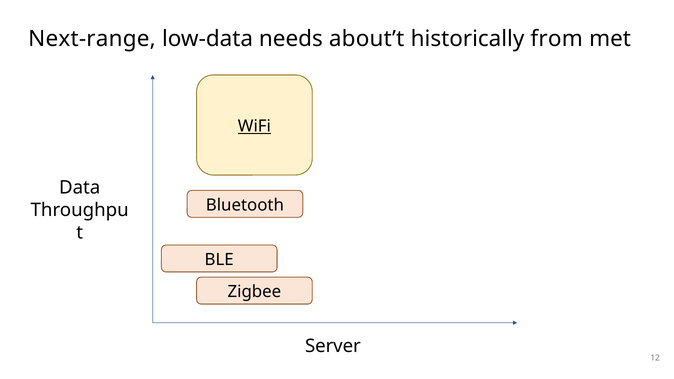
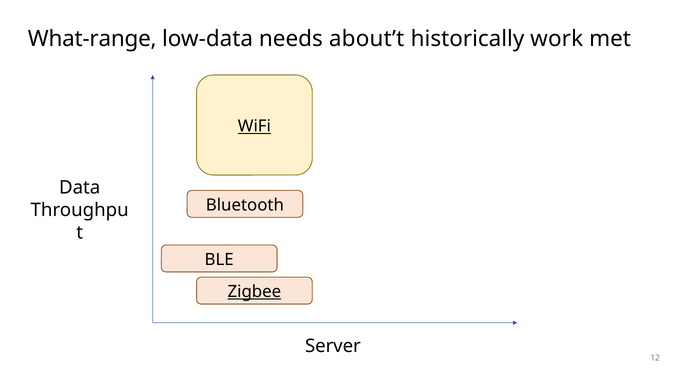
Next-range: Next-range -> What-range (92, 39)
from: from -> work (557, 39)
Zigbee underline: none -> present (254, 292)
